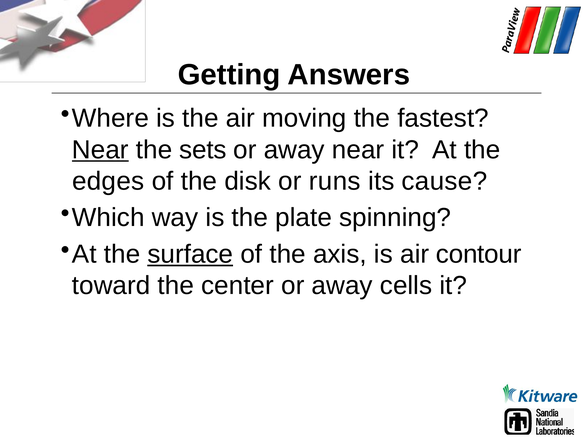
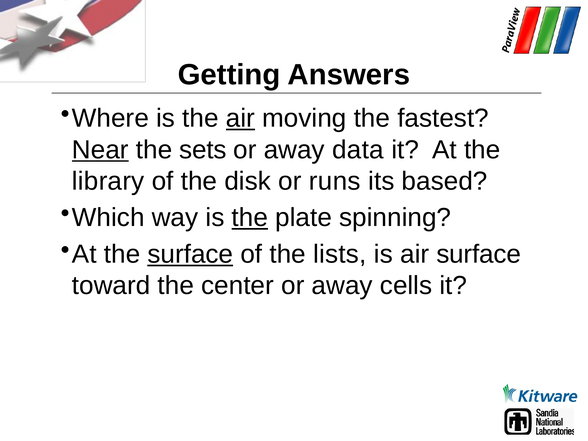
air underline: none -> present (240, 118)
away near: near -> data (358, 150)
edges: edges -> library (108, 181)
cause: cause -> based (445, 181)
the underline: none -> present (250, 218)
axis: axis -> lists (340, 254)
air contour: contour -> surface (479, 254)
